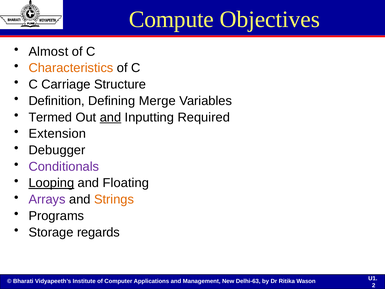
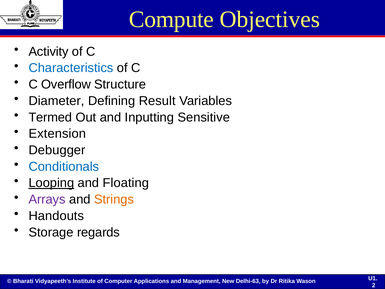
Almost: Almost -> Activity (49, 51)
Characteristics colour: orange -> blue (71, 68)
Carriage: Carriage -> Overflow (66, 84)
Definition: Definition -> Diameter (57, 101)
Merge: Merge -> Result (157, 101)
and underline: present -> none (110, 117)
Required: Required -> Sensitive (204, 117)
Conditionals colour: purple -> blue (64, 166)
Programs: Programs -> Handouts (56, 216)
